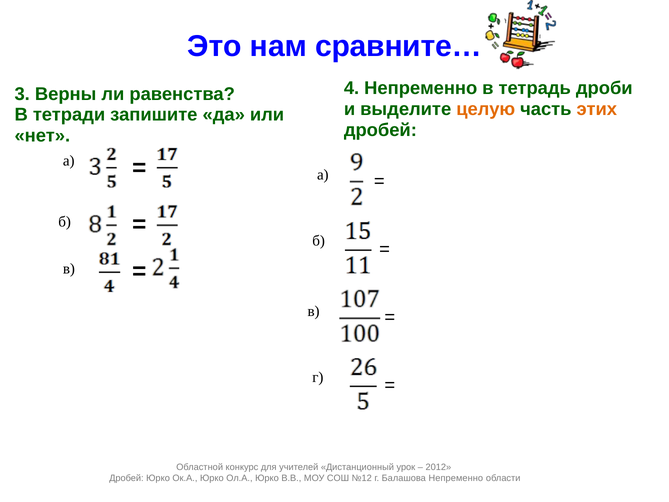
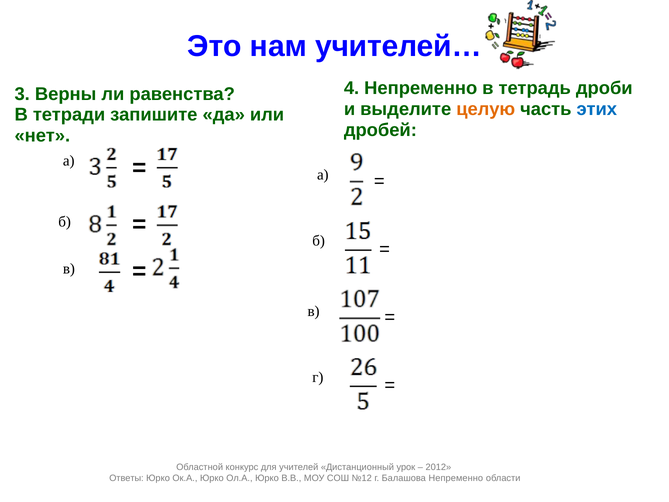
сравните…: сравните… -> учителей… (398, 46)
этих colour: orange -> blue (597, 109)
Дробей: Дробей -> Ответы (126, 478)
